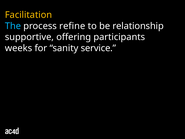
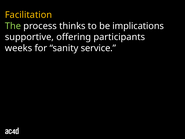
The colour: light blue -> light green (13, 26)
refine: refine -> thinks (72, 26)
relationship: relationship -> implications (138, 26)
